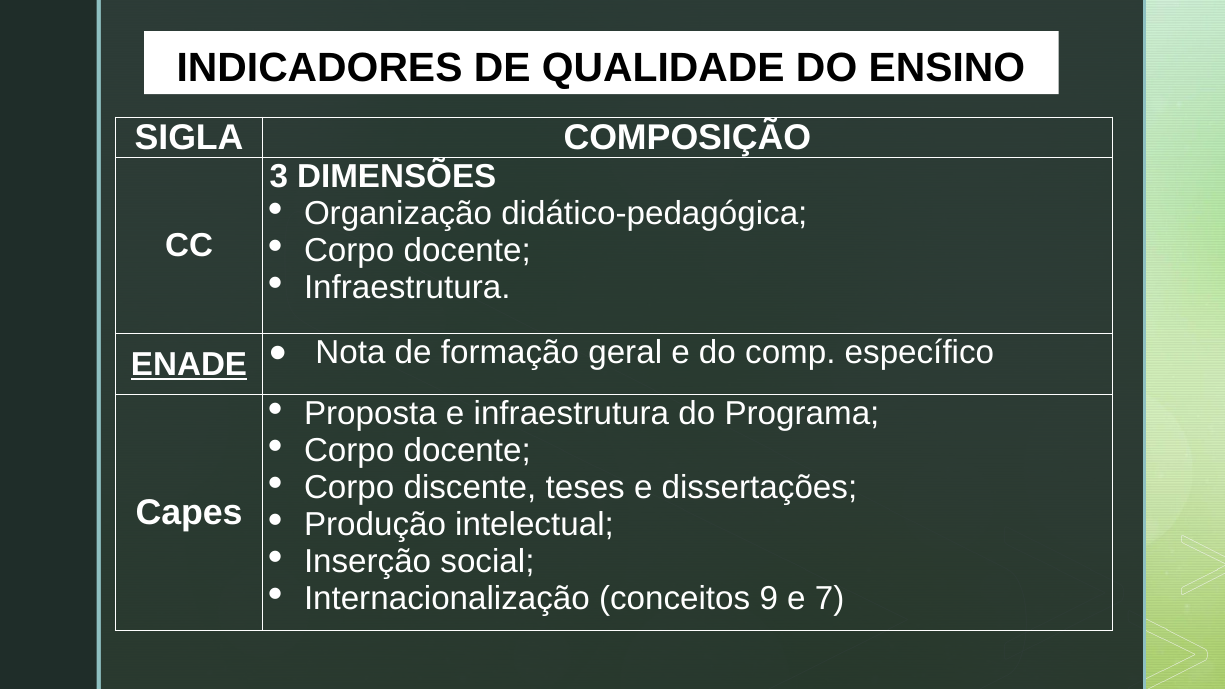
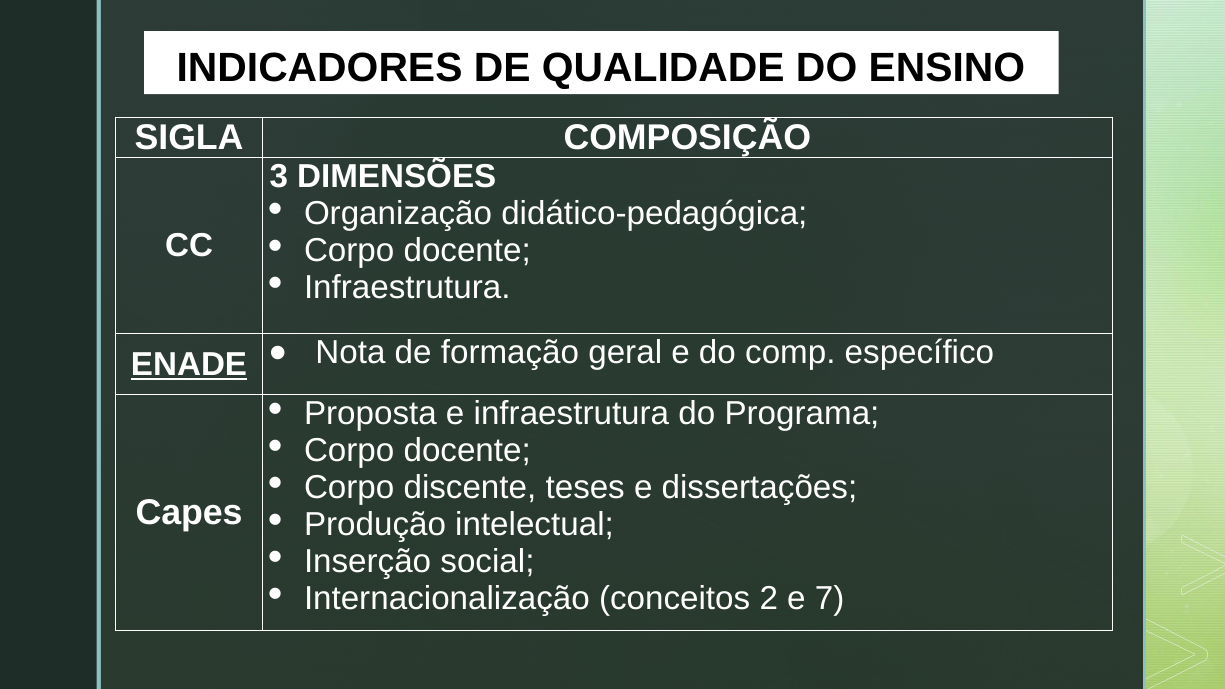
9: 9 -> 2 (769, 599)
